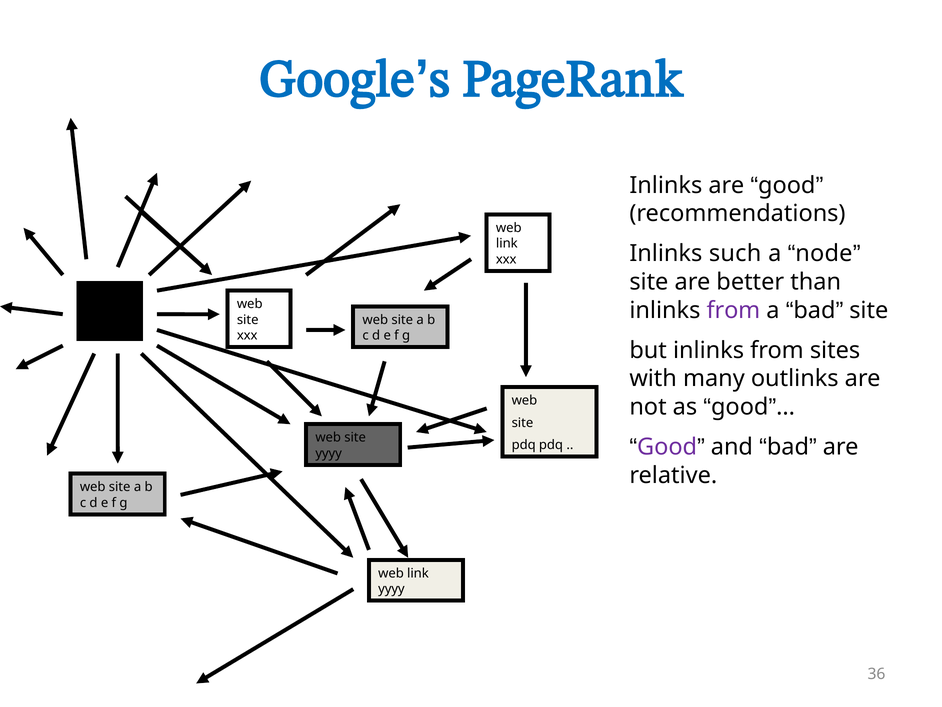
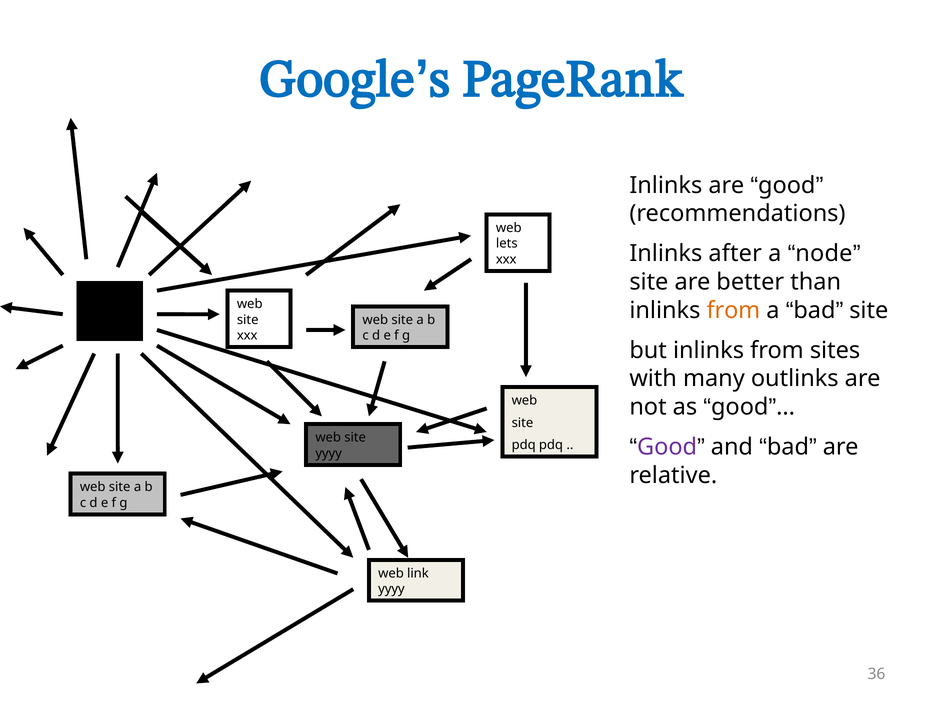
link: link -> lets (507, 243)
such: such -> after (735, 254)
from colour: purple -> orange (733, 310)
